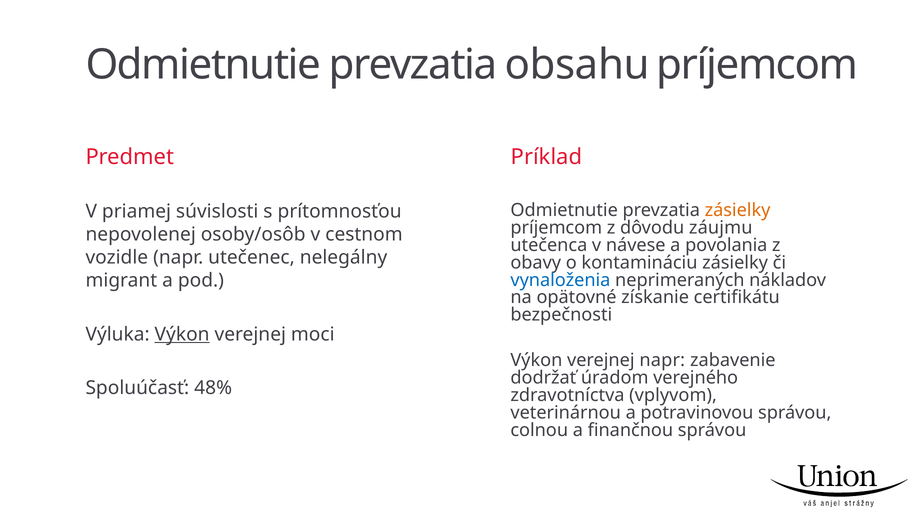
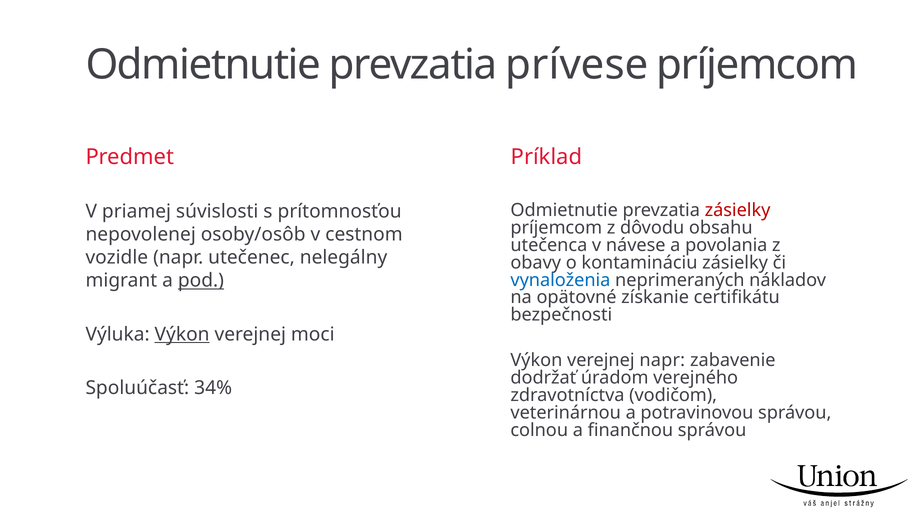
obsahu: obsahu -> prívese (577, 65)
zásielky colour: orange -> red (738, 210)
záujmu: záujmu -> obsahu (721, 227)
pod underline: none -> present (201, 280)
48%: 48% -> 34% (213, 388)
vplyvom: vplyvom -> vodičom (673, 395)
